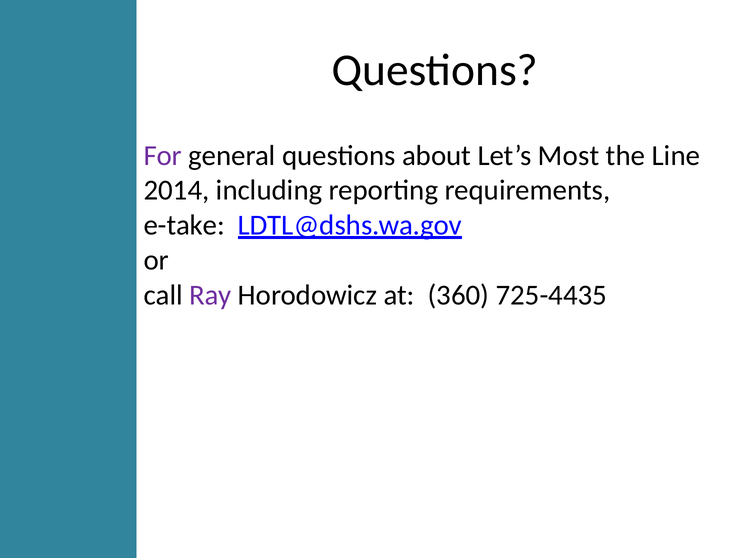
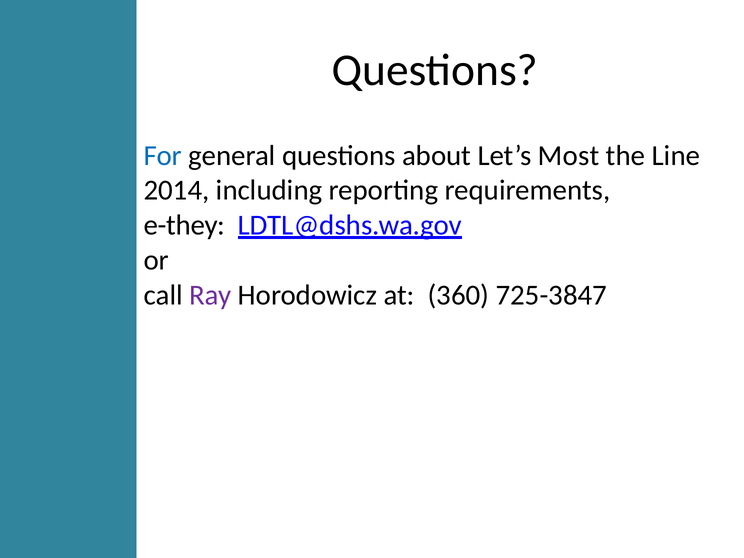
For colour: purple -> blue (163, 156)
e-take: e-take -> e-they (184, 225)
725-4435: 725-4435 -> 725-3847 (551, 295)
